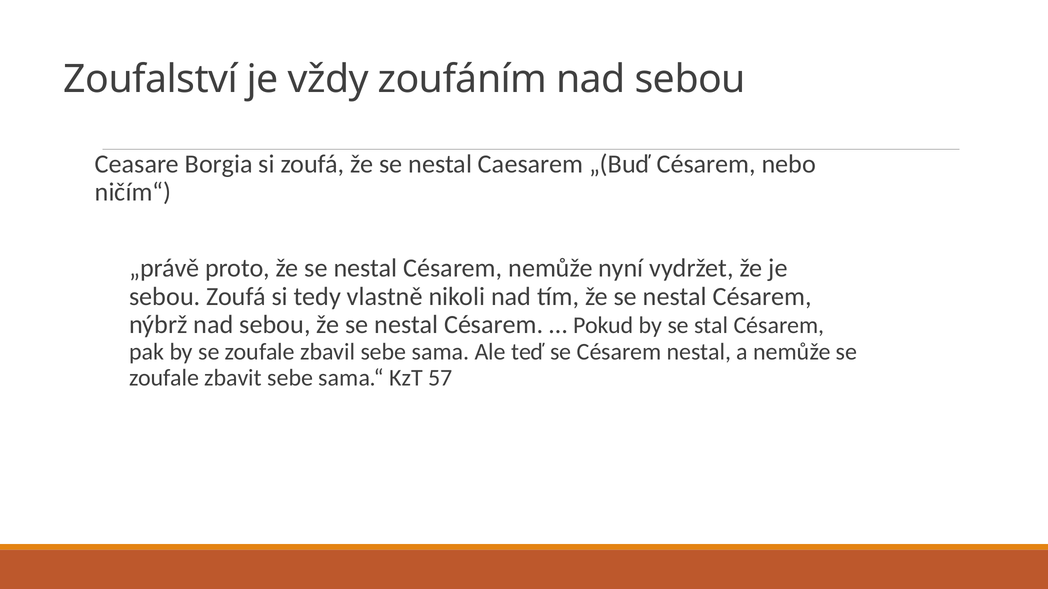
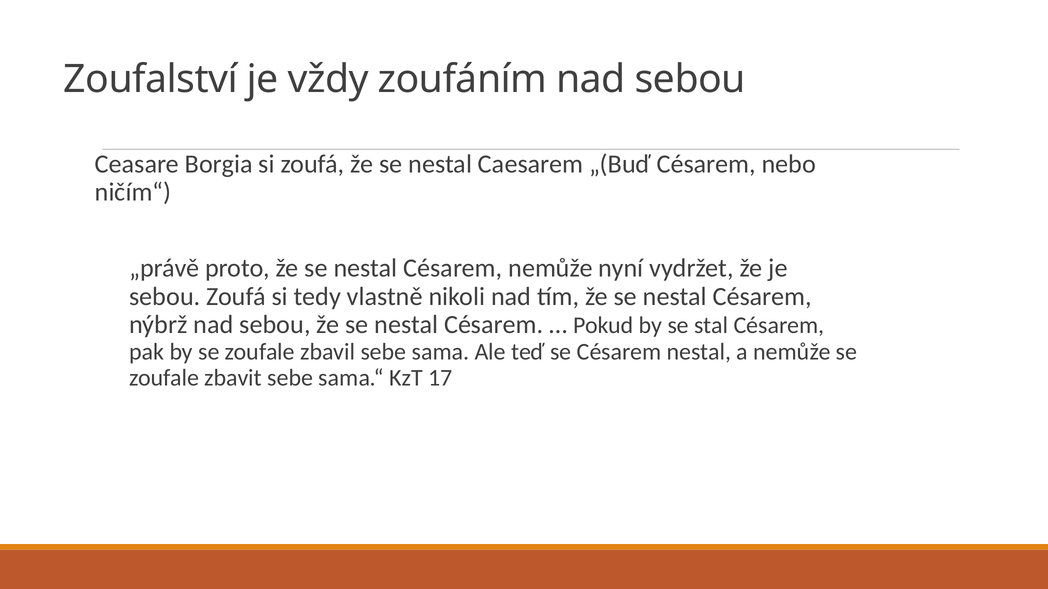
57: 57 -> 17 (440, 378)
